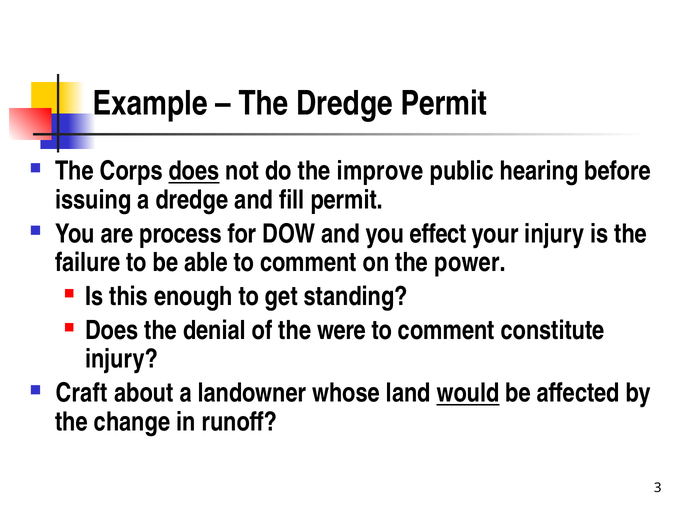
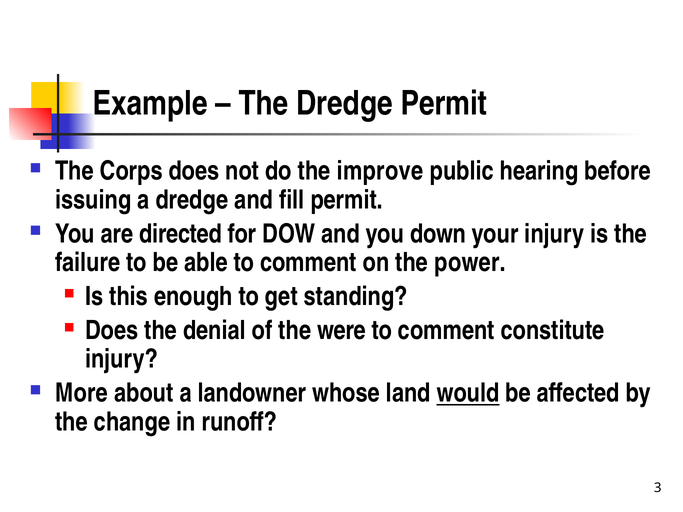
does underline: present -> none (194, 171)
process: process -> directed (181, 234)
effect: effect -> down (438, 234)
Craft: Craft -> More (82, 393)
